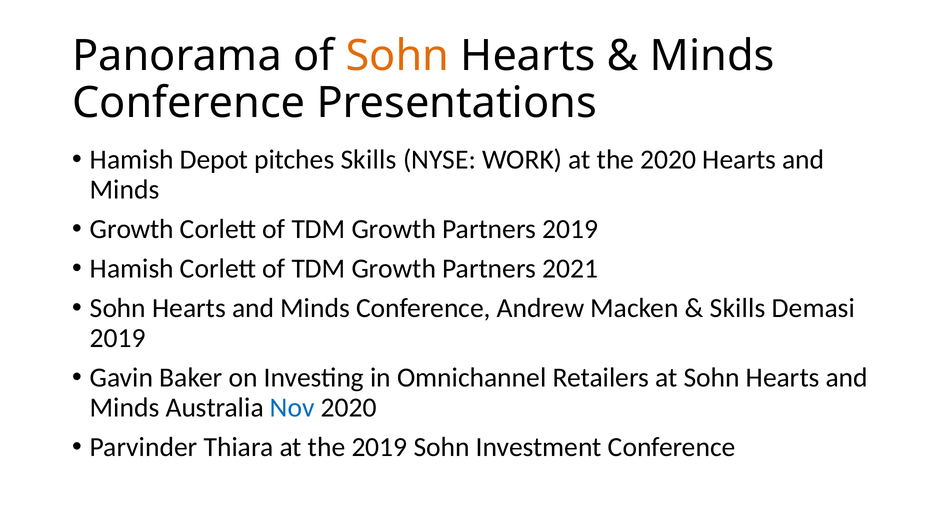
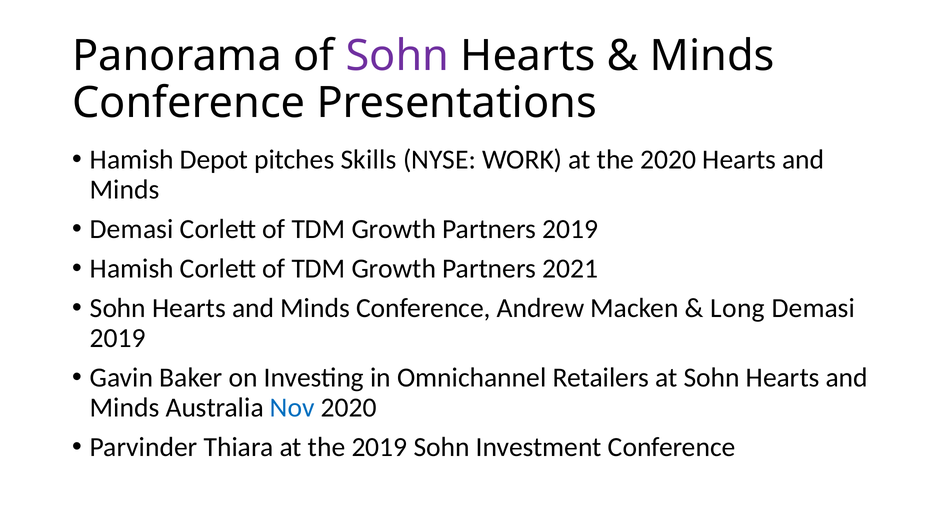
Sohn colour: orange -> purple (397, 56)
Growth: Growth -> Demasi (132, 229)
Skills: Skills -> Long (738, 308)
